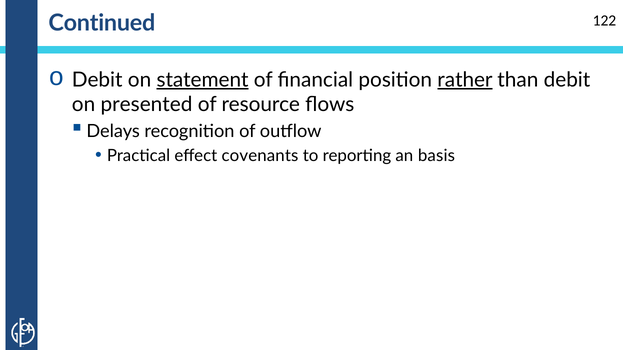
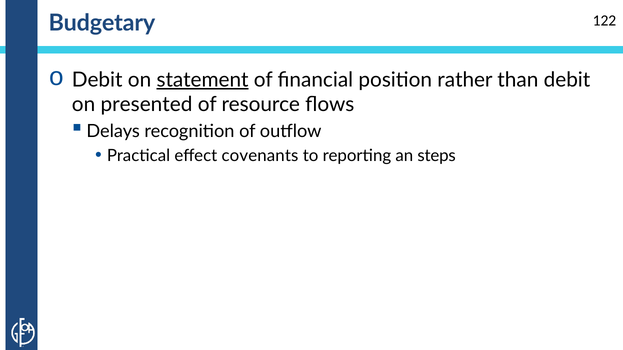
Continued: Continued -> Budgetary (102, 23)
rather underline: present -> none (465, 80)
basis: basis -> steps (437, 156)
